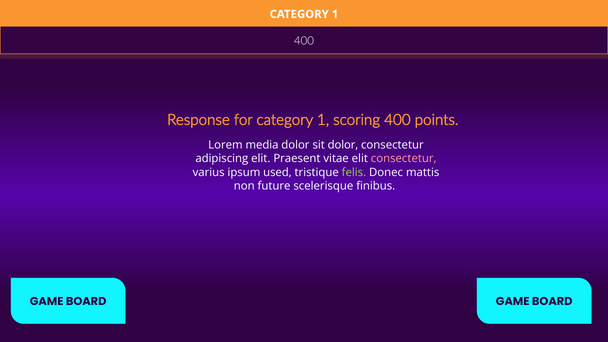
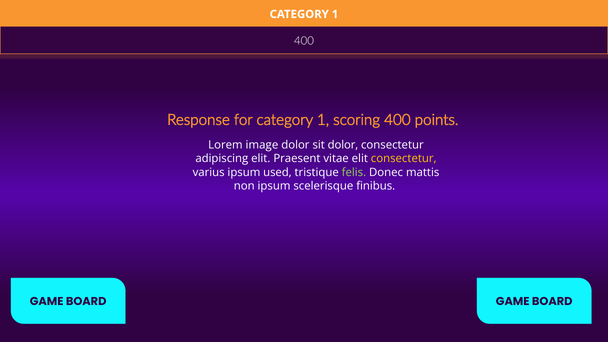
media: media -> image (262, 145)
consectetur colour: pink -> yellow (404, 159)
non future: future -> ipsum (274, 186)
